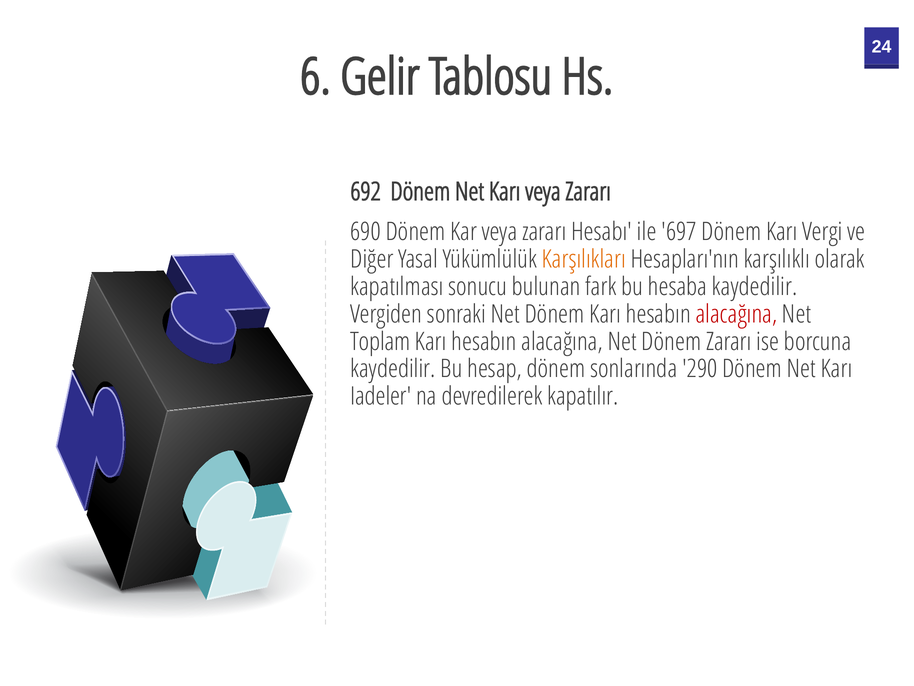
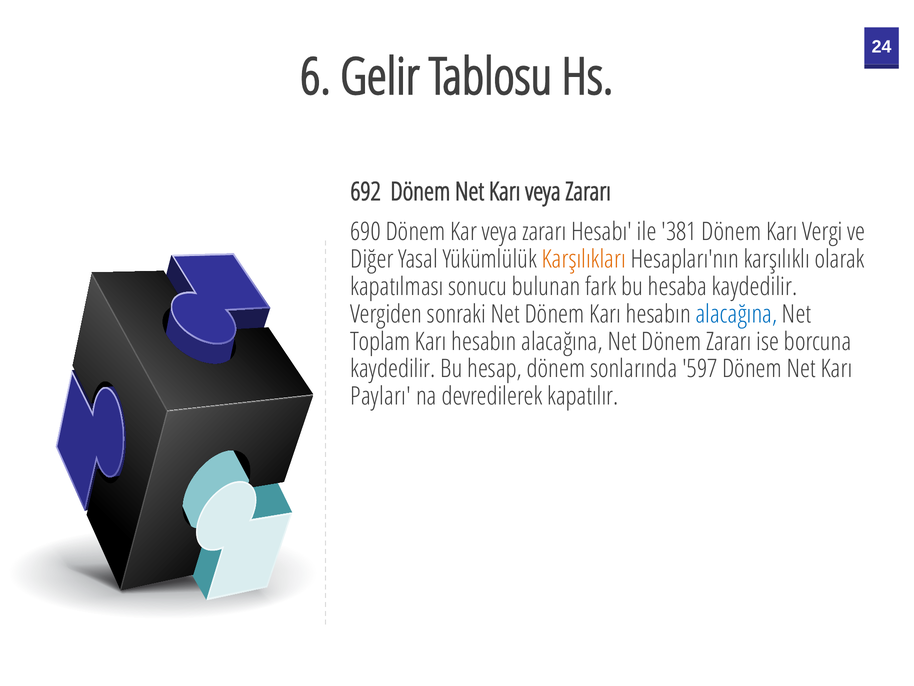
697: 697 -> 381 (679, 232)
alacağına colour: red -> blue (736, 314)
290: 290 -> 597 (700, 369)
Iadeler: Iadeler -> Payları (381, 396)
